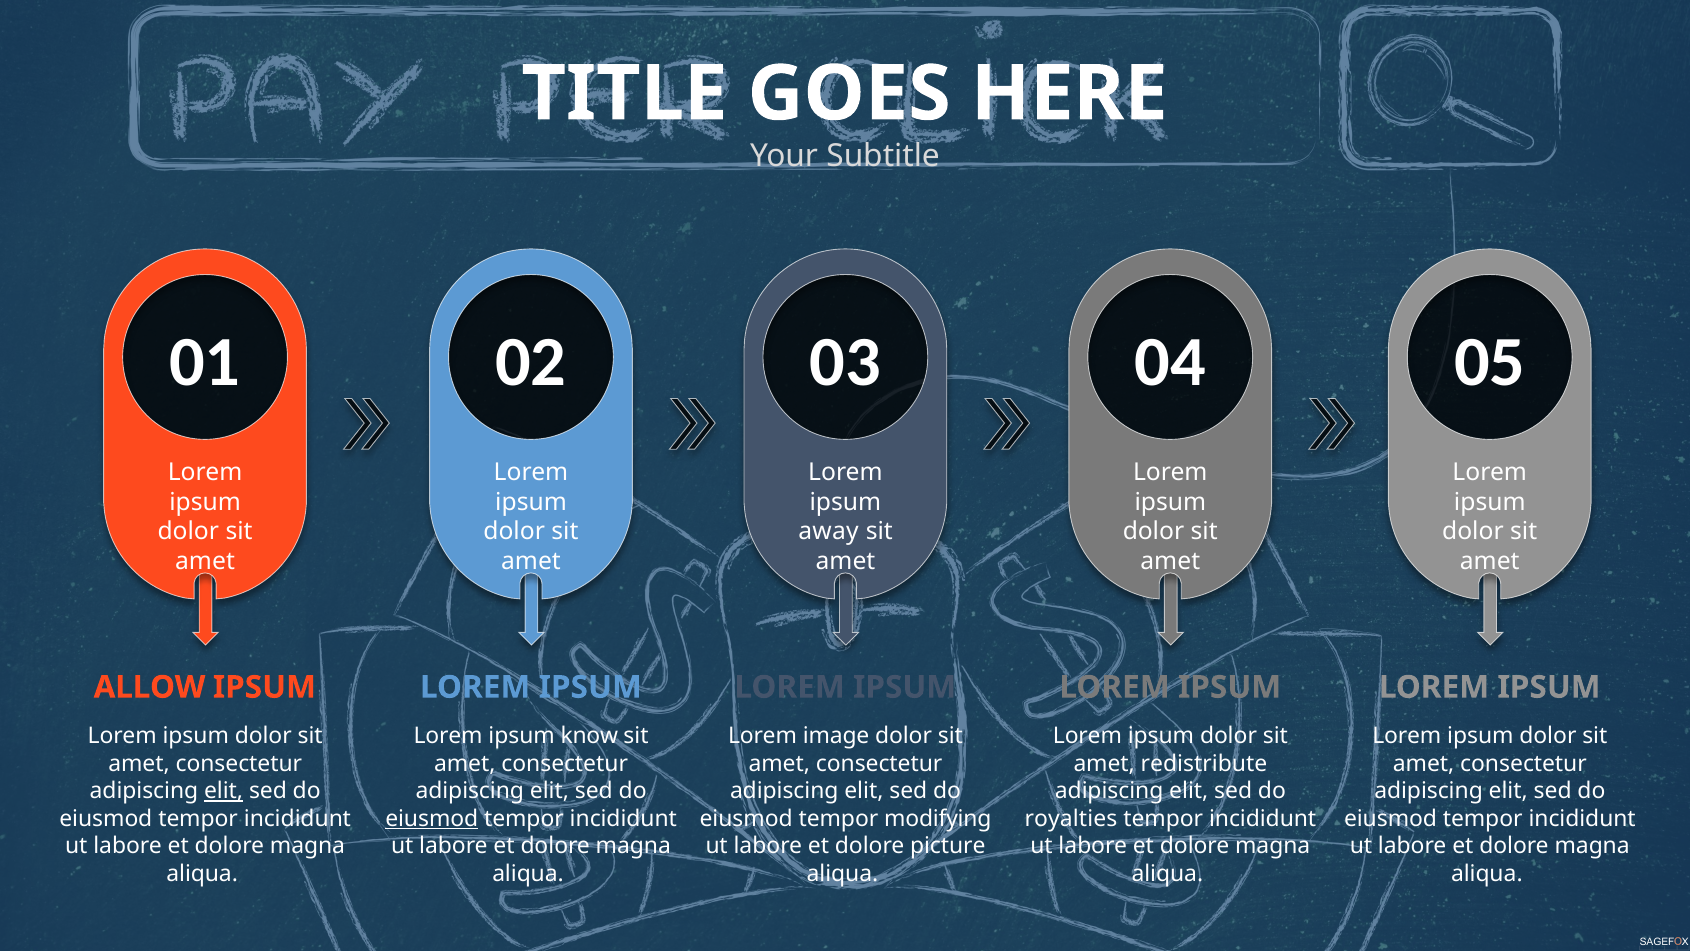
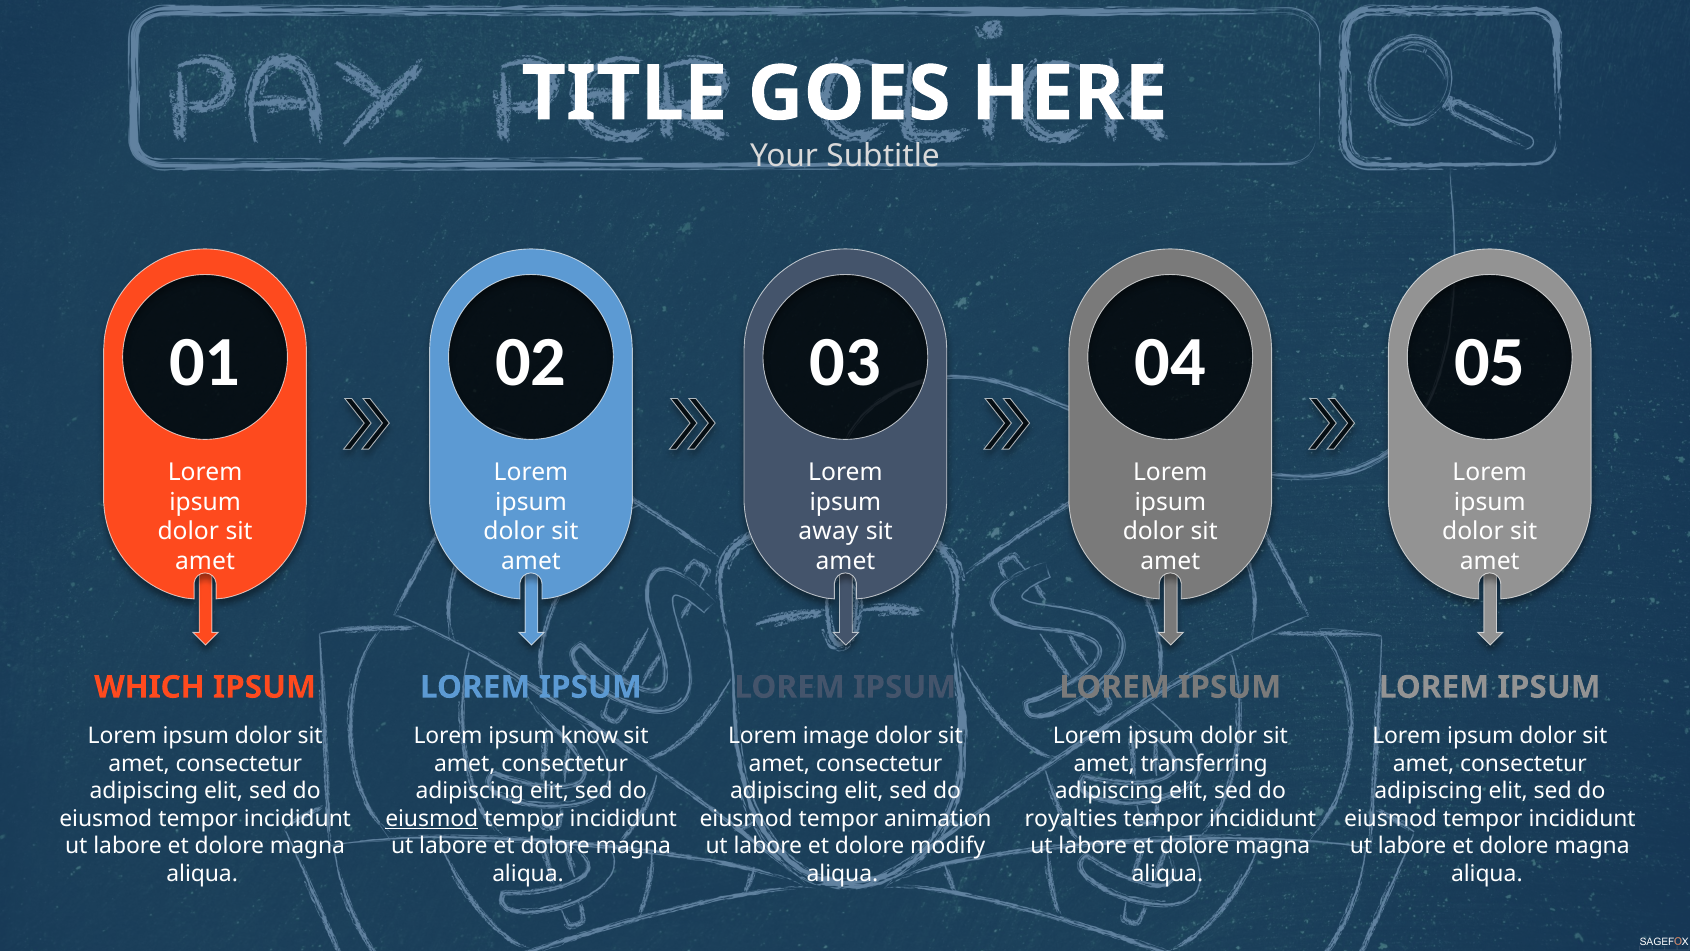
ALLOW: ALLOW -> WHICH (149, 687)
redistribute: redistribute -> transferring (1204, 764)
elit underline: present -> none (224, 791)
modifying: modifying -> animation (938, 819)
picture: picture -> modify (948, 846)
